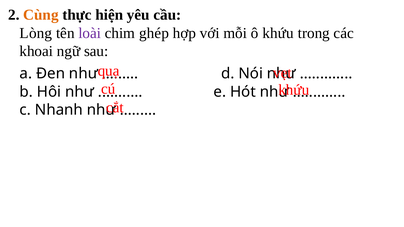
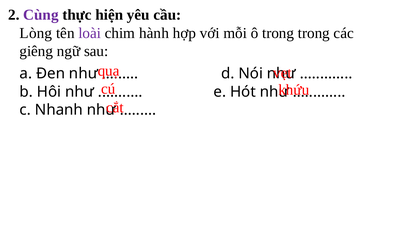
Cùng colour: orange -> purple (41, 15)
ghép: ghép -> hành (154, 33)
ô khứu: khứu -> trong (278, 33)
khoai: khoai -> giêng (36, 51)
